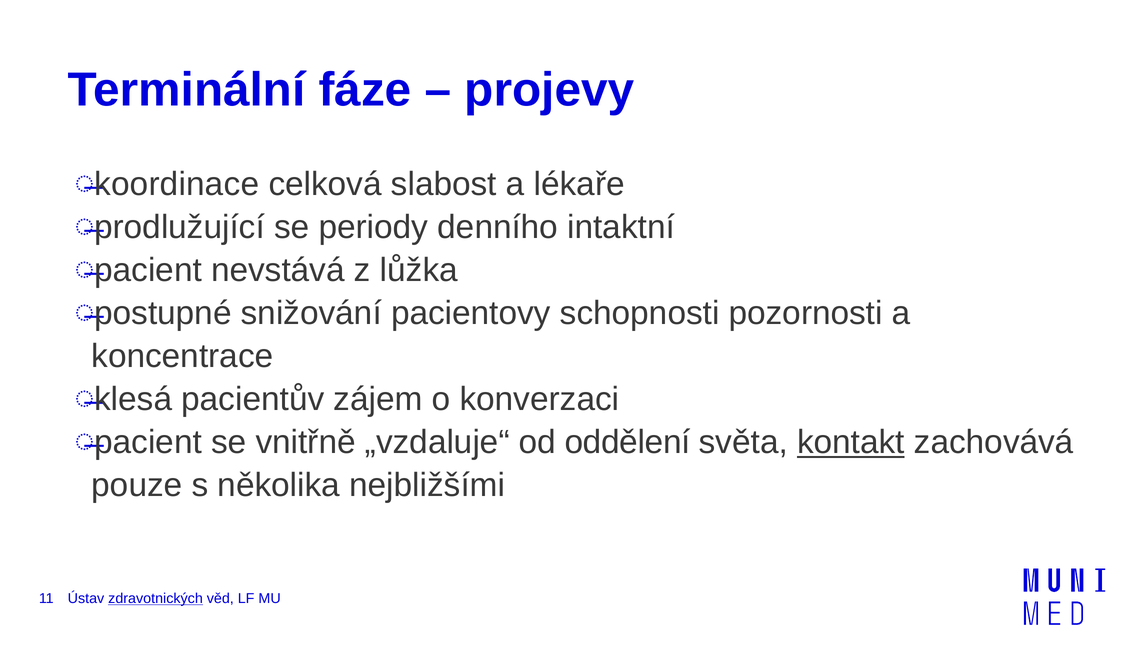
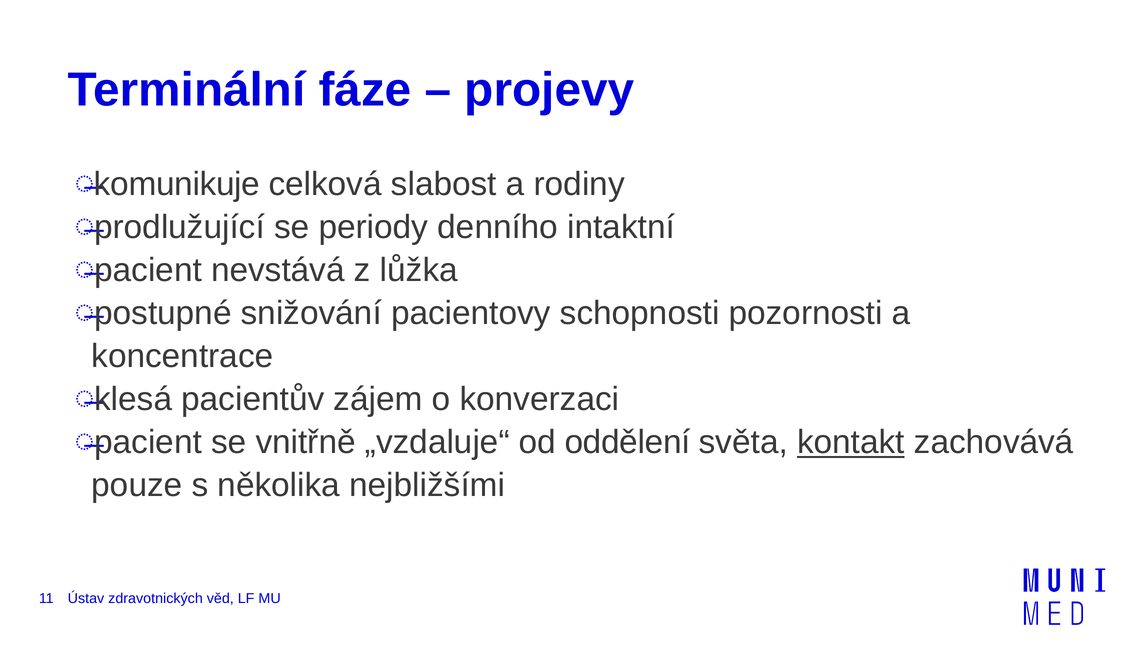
koordinace: koordinace -> komunikuje (177, 184)
lékaře: lékaře -> rodiny (579, 184)
zdravotnických underline: present -> none (156, 599)
